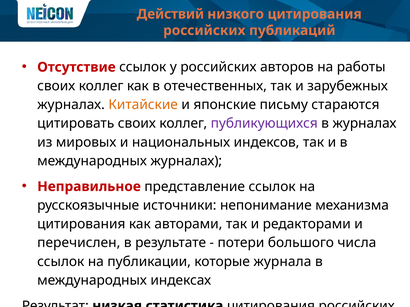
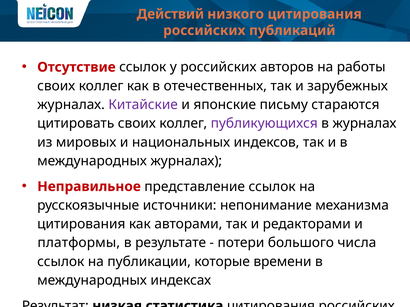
Китайские colour: orange -> purple (143, 105)
перечислен: перечислен -> платформы (79, 243)
журнала: журнала -> времени (282, 262)
